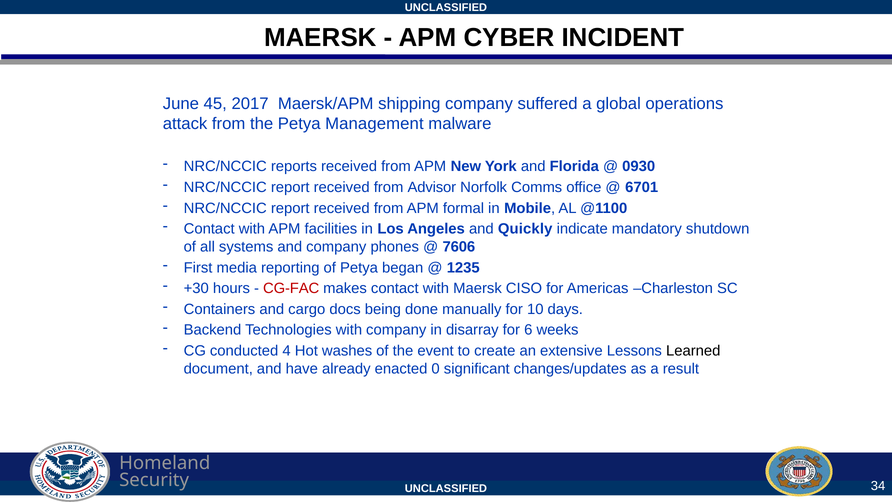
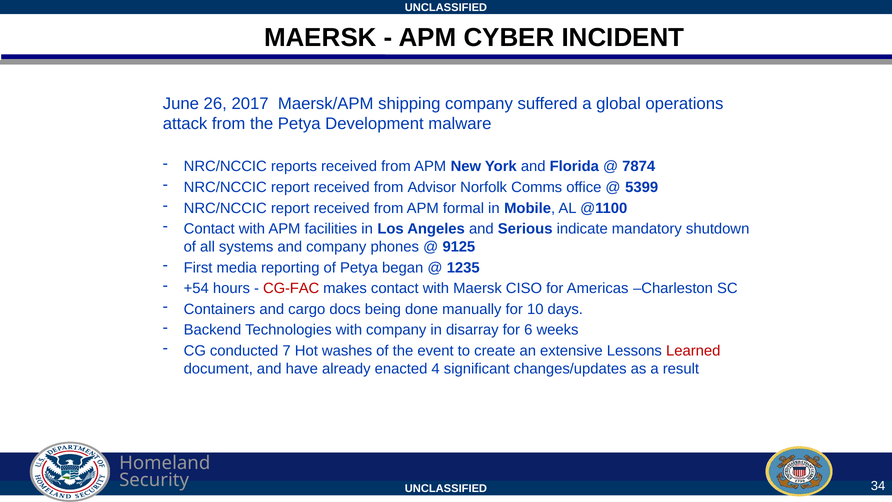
45: 45 -> 26 (215, 104)
Management: Management -> Development (374, 124)
0930: 0930 -> 7874 (639, 166)
6701: 6701 -> 5399 (642, 187)
Quickly: Quickly -> Serious (525, 229)
7606: 7606 -> 9125 (459, 247)
+30: +30 -> +54 (196, 288)
4: 4 -> 7 (287, 351)
Learned colour: black -> red (693, 351)
0: 0 -> 4 (436, 369)
